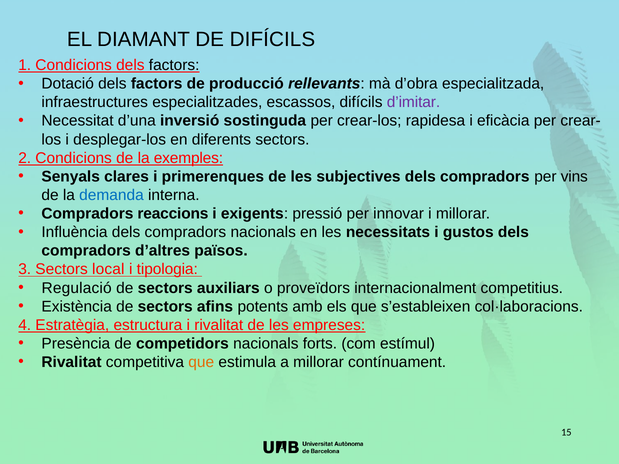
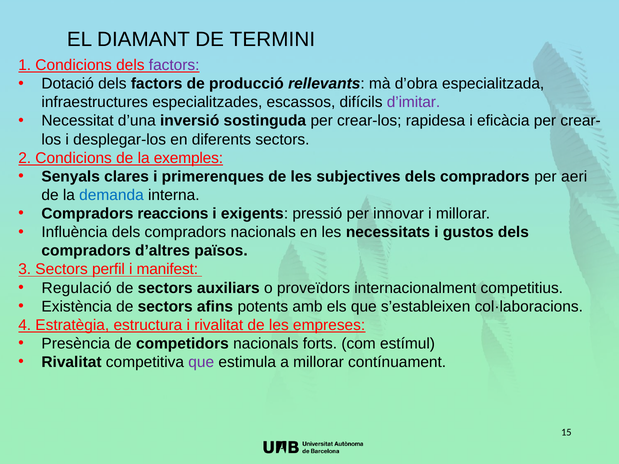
DE DIFÍCILS: DIFÍCILS -> TERMINI (272, 39)
factors colour: black -> purple (174, 65)
vins: vins -> aeri (574, 177)
local: local -> perfil (108, 270)
tipologia: tipologia -> manifest (167, 270)
que colour: orange -> purple (201, 362)
